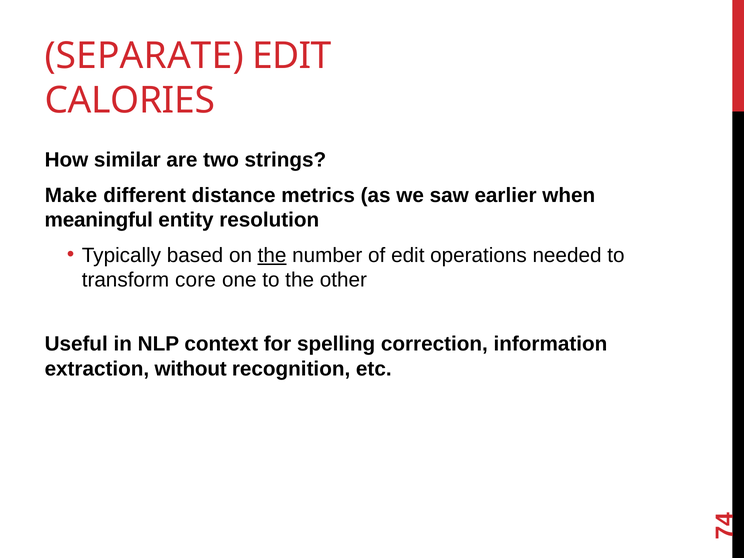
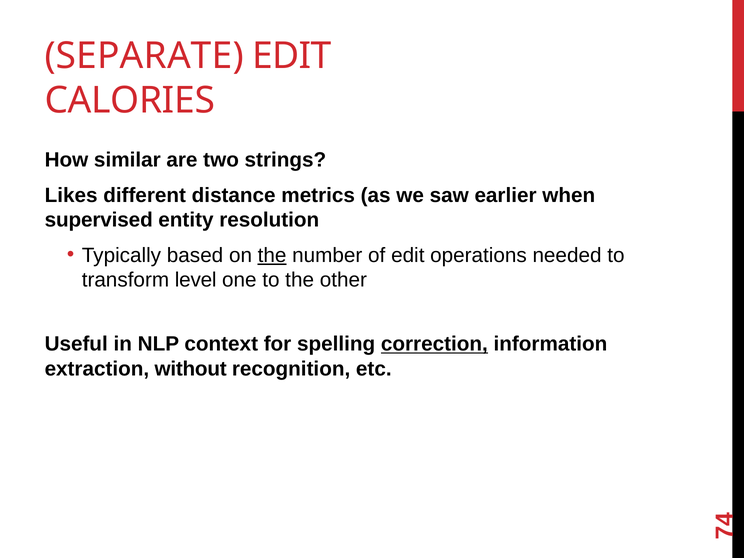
Make: Make -> Likes (71, 195)
meaningful: meaningful -> supervised (99, 220)
core: core -> level (196, 280)
correction underline: none -> present (434, 344)
